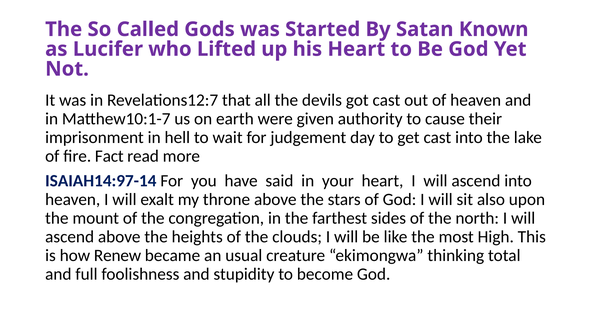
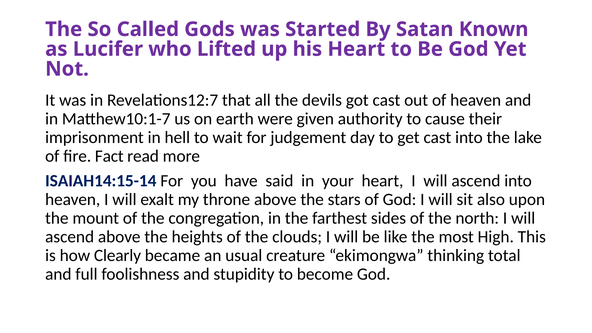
ISAIAH14:97-14: ISAIAH14:97-14 -> ISAIAH14:15-14 (101, 181)
Renew: Renew -> Clearly (117, 255)
